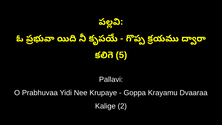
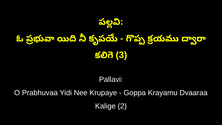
5: 5 -> 3 (121, 55)
